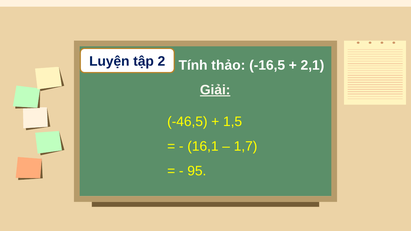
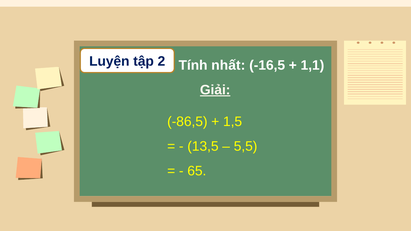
thảo: thảo -> nhất (228, 65)
2,1: 2,1 -> 1,1 (312, 65)
-46,5: -46,5 -> -86,5 (187, 122)
16,1: 16,1 -> 13,5 (203, 146)
1,7: 1,7 -> 5,5 (246, 146)
95: 95 -> 65 (197, 171)
